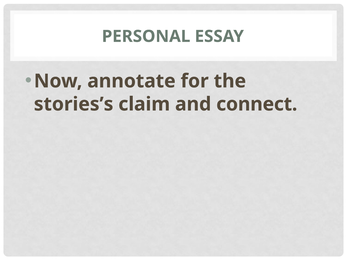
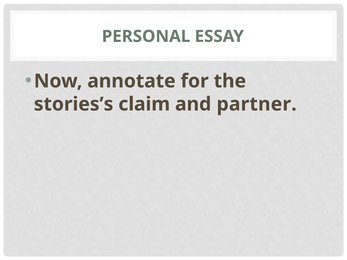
connect: connect -> partner (257, 104)
